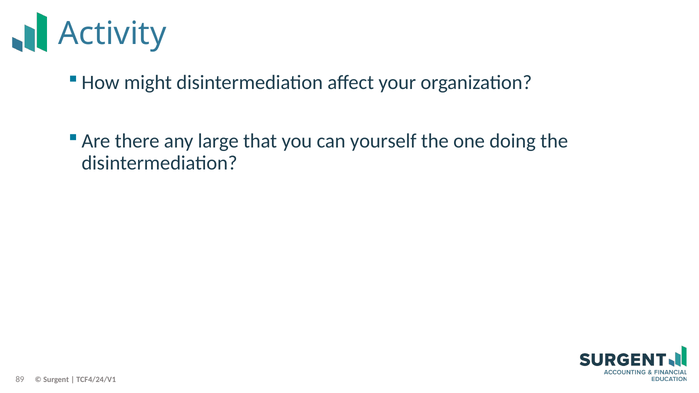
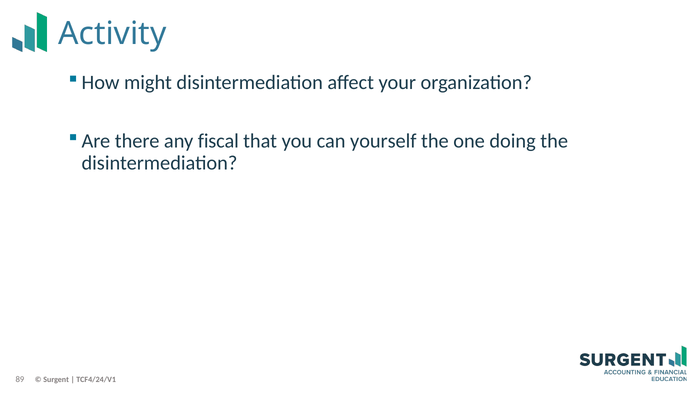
large: large -> fiscal (218, 141)
